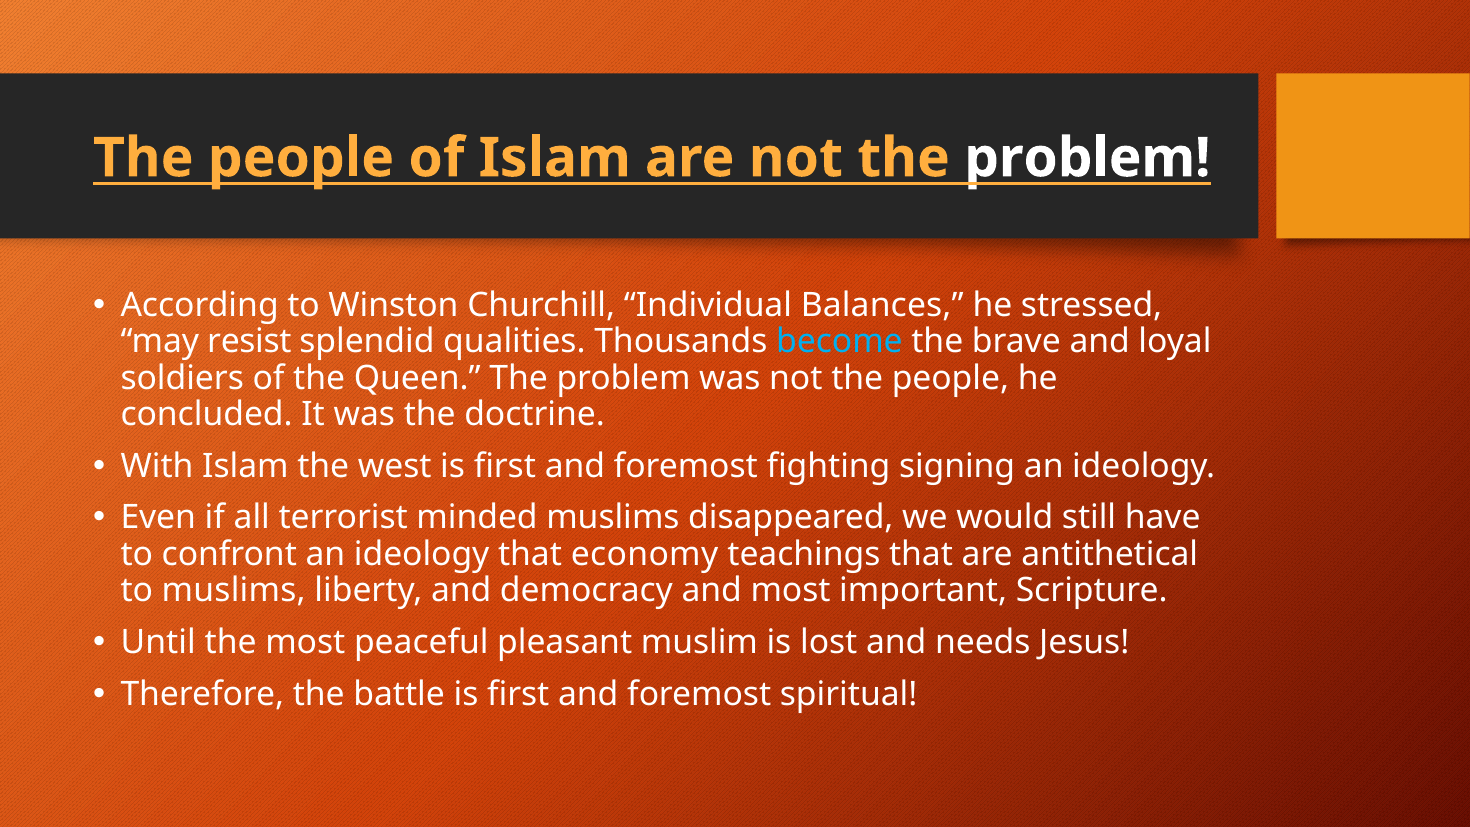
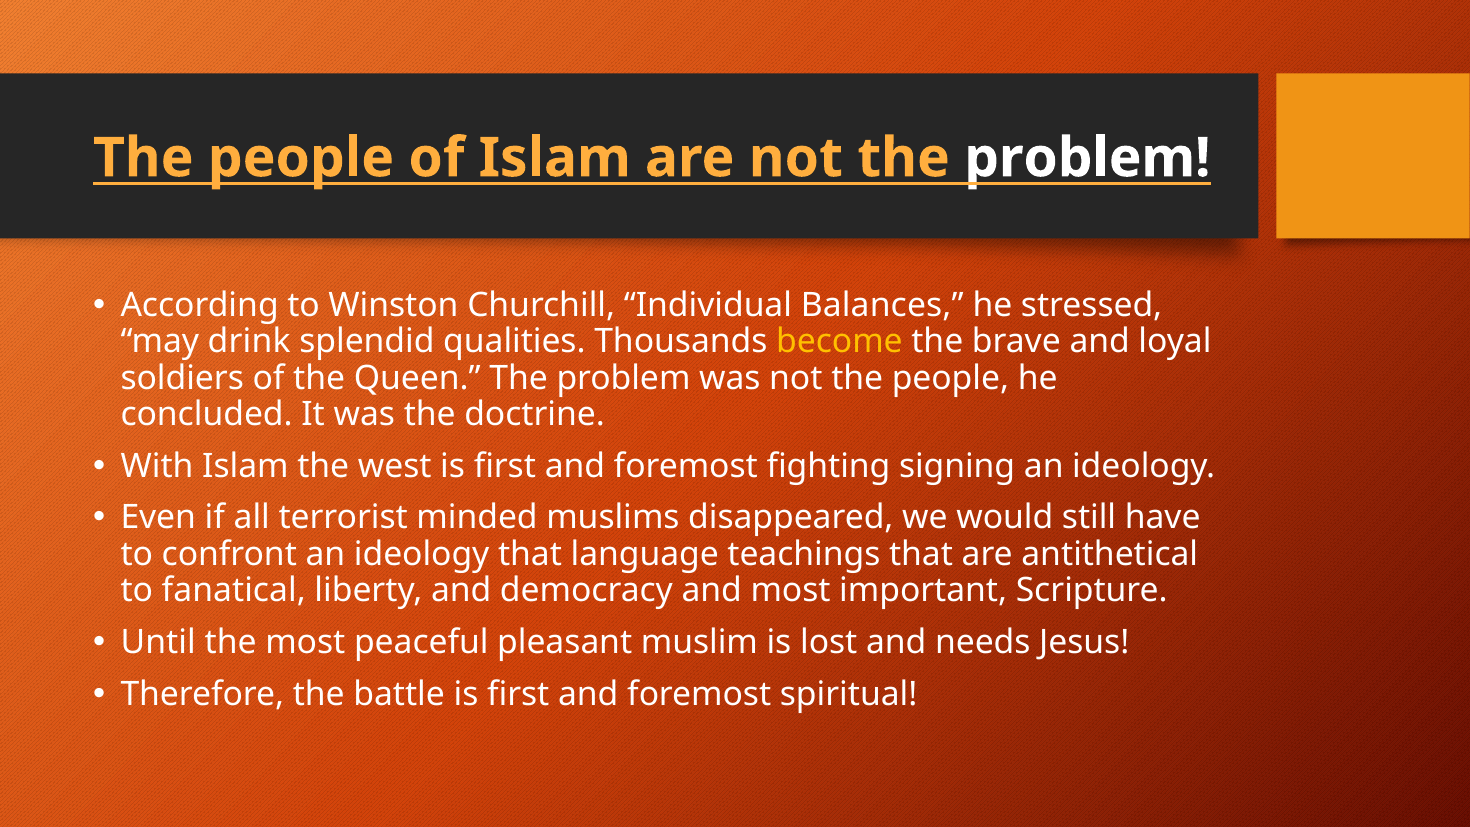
resist: resist -> drink (249, 342)
become colour: light blue -> yellow (839, 342)
economy: economy -> language (645, 554)
to muslims: muslims -> fanatical (234, 590)
